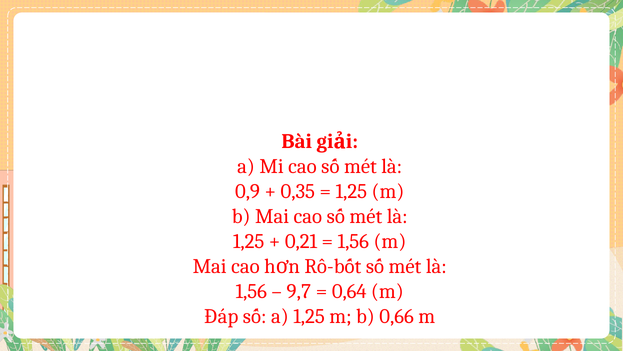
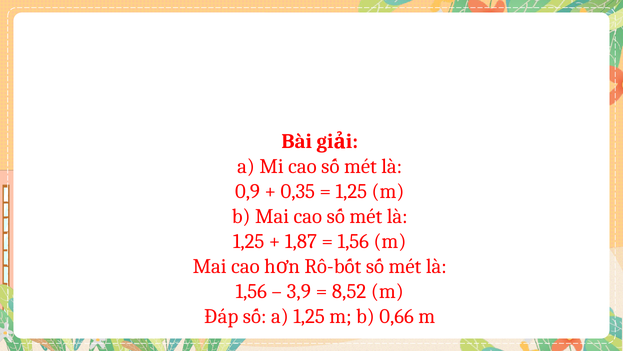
0,21: 0,21 -> 1,87 (301, 241)
9,7: 9,7 -> 3,9 (299, 291)
0,64: 0,64 -> 8,52 (349, 291)
